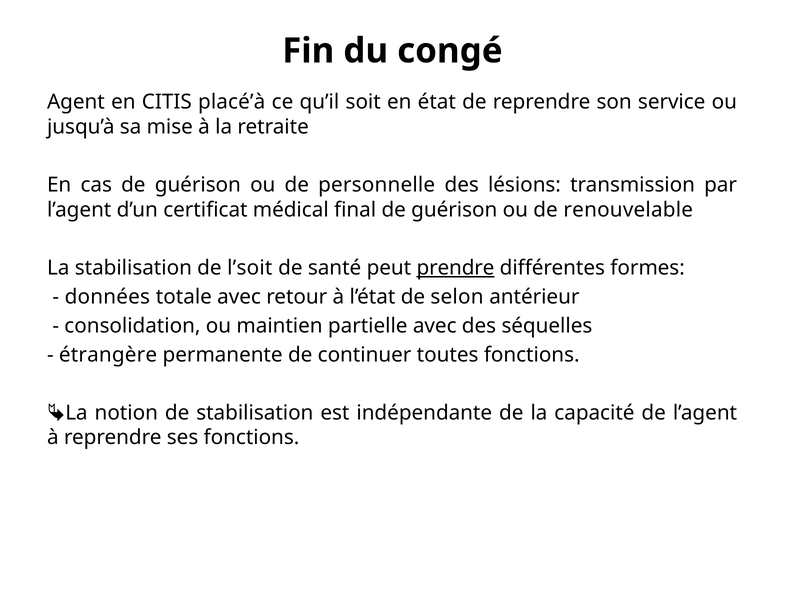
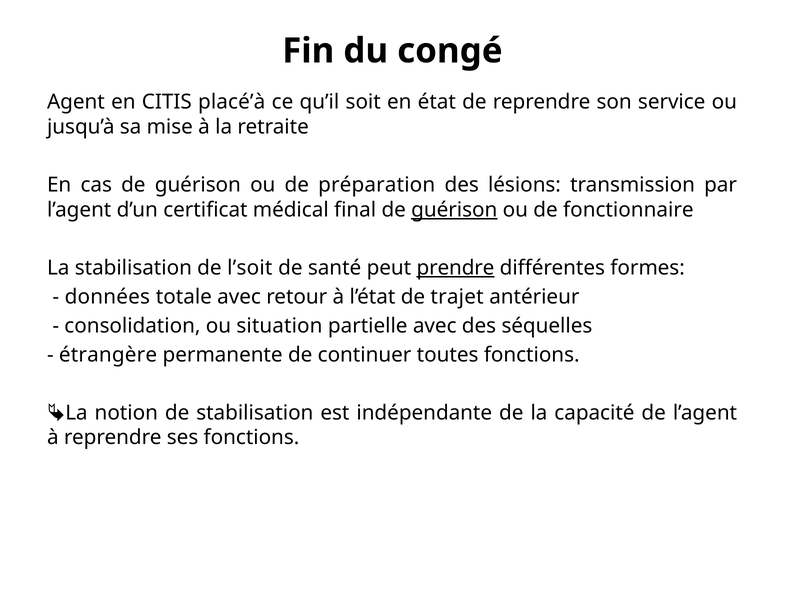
personnelle: personnelle -> préparation (377, 185)
guérison underline: none -> present (454, 210)
renouvelable: renouvelable -> fonctionnaire (628, 210)
selon: selon -> trajet (457, 297)
maintien: maintien -> situation (279, 326)
